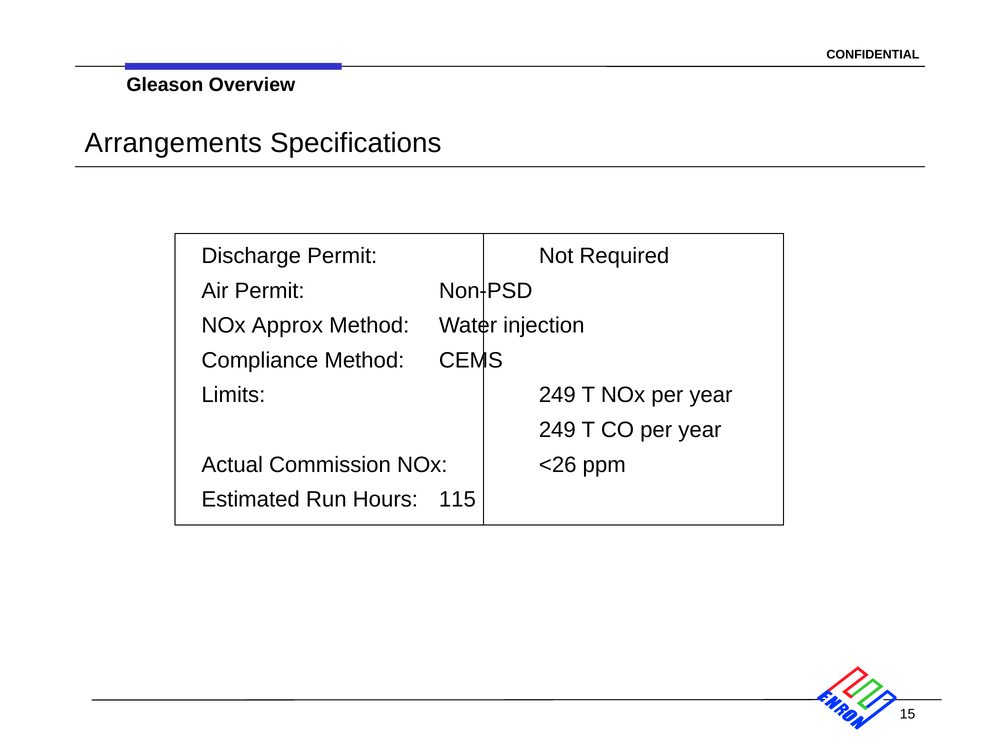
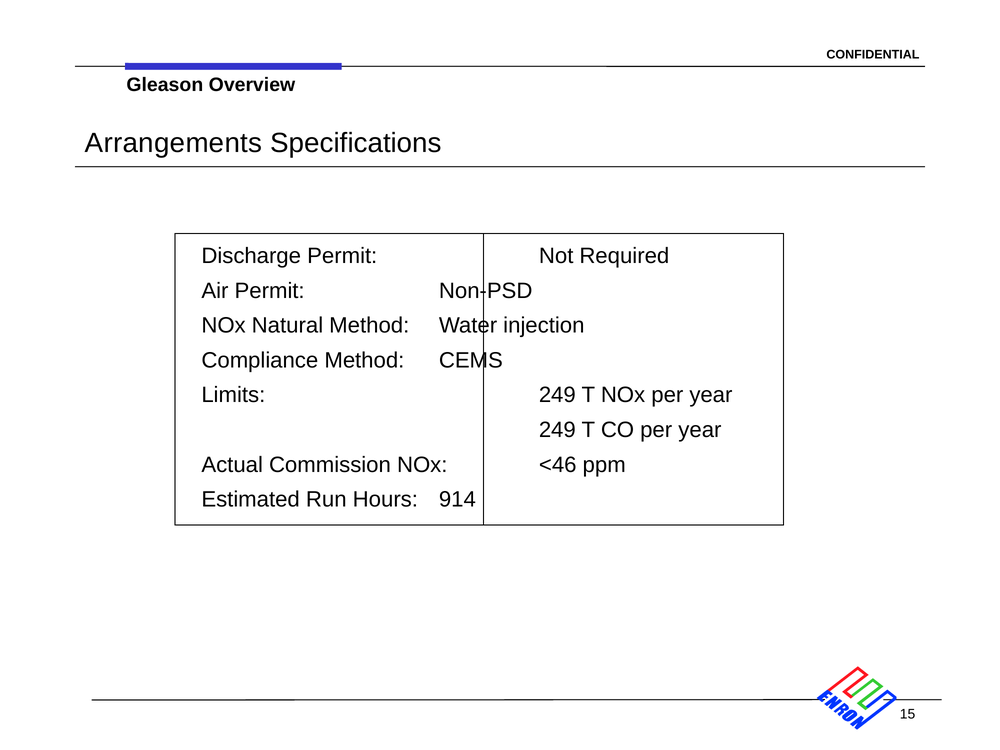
Approx: Approx -> Natural (287, 326)
<26: <26 -> <46 (558, 465)
115: 115 -> 914 (457, 500)
